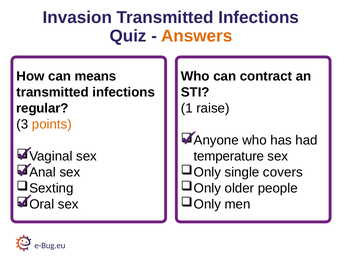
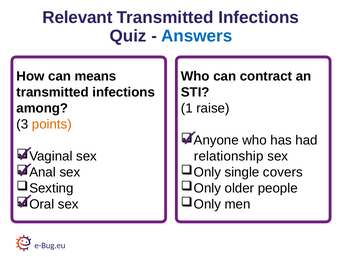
Invasion: Invasion -> Relevant (77, 18)
Answers colour: orange -> blue (197, 36)
regular: regular -> among (42, 108)
temperature: temperature -> relationship (229, 156)
